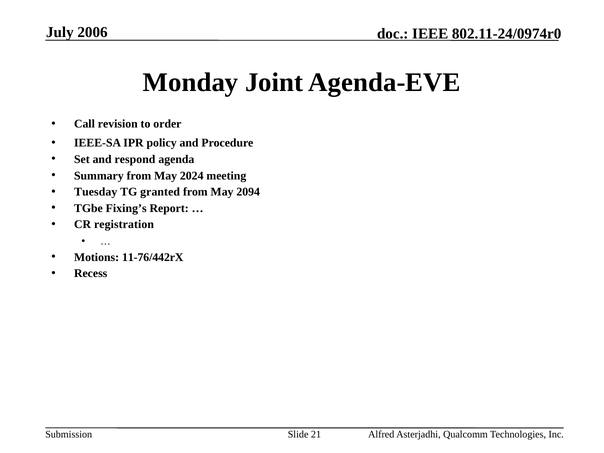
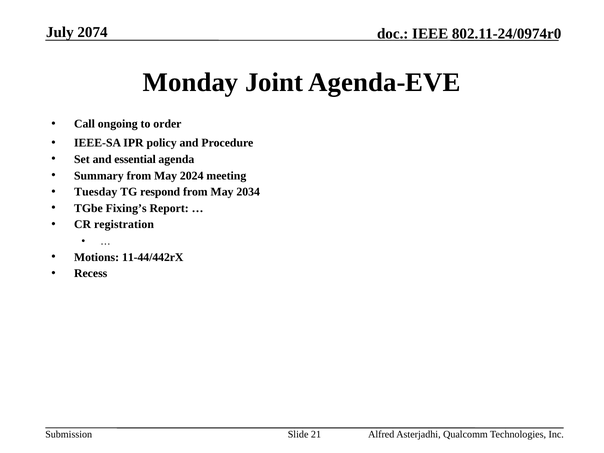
2006: 2006 -> 2074 (93, 32)
revision: revision -> ongoing (118, 124)
respond: respond -> essential (135, 159)
granted: granted -> respond (160, 192)
2094: 2094 -> 2034 (248, 192)
11-76/442rX: 11-76/442rX -> 11-44/442rX (153, 257)
